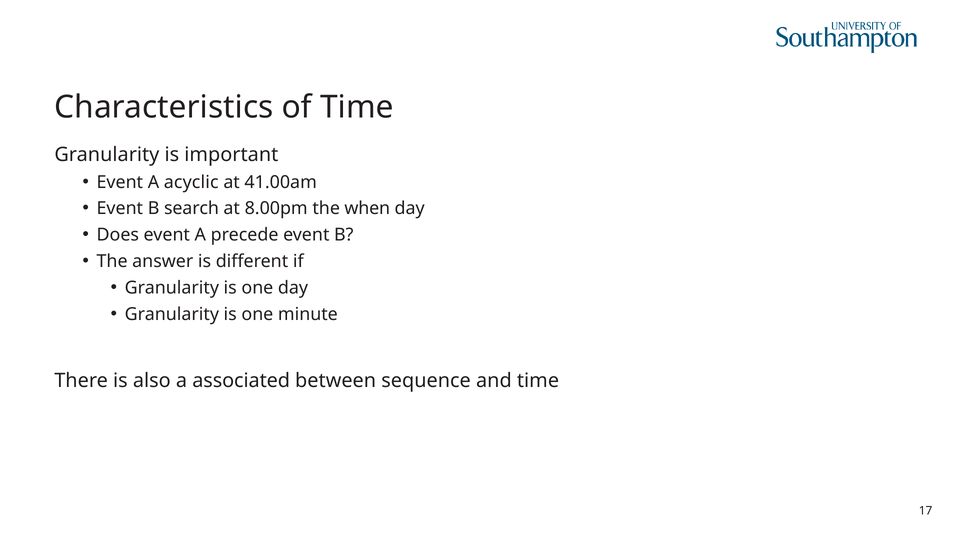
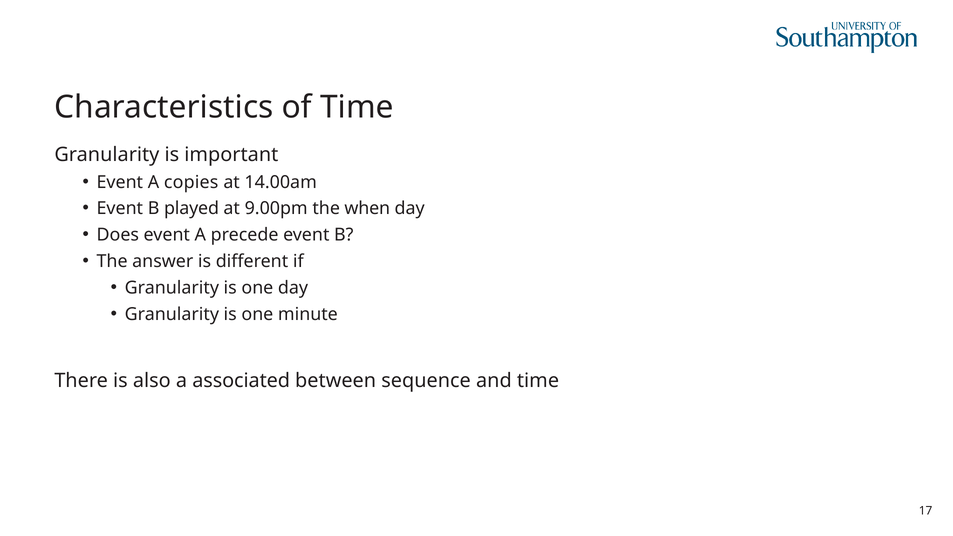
acyclic: acyclic -> copies (191, 182)
41.00am: 41.00am -> 14.00am (281, 182)
search: search -> played (192, 209)
8.00pm: 8.00pm -> 9.00pm (276, 209)
